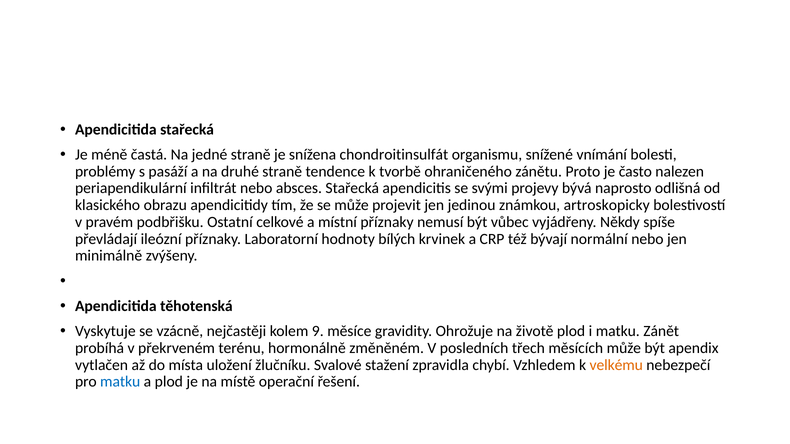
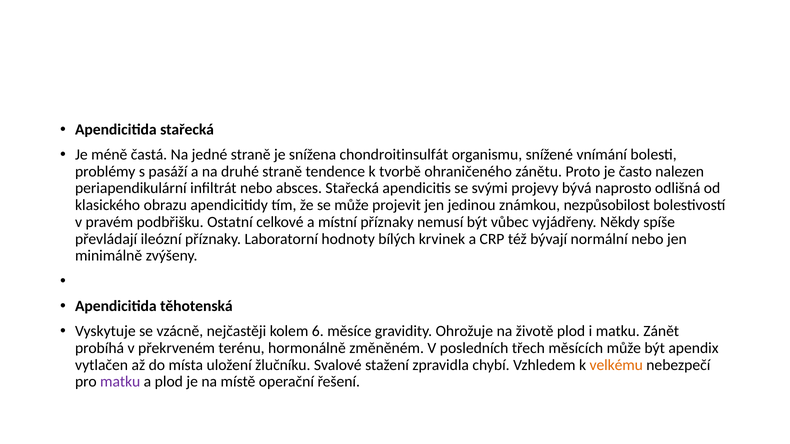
artroskopicky: artroskopicky -> nezpůsobilost (607, 205)
9: 9 -> 6 (318, 331)
matku colour: blue -> purple (120, 382)
